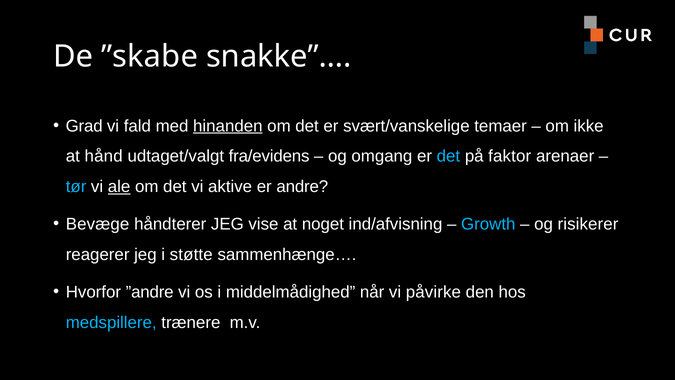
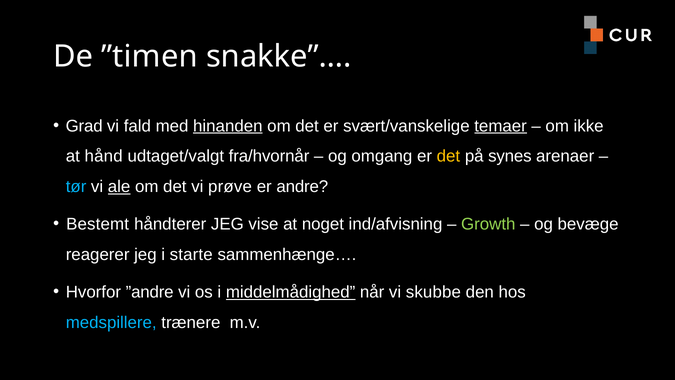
”skabe: ”skabe -> ”timen (150, 57)
temaer underline: none -> present (501, 126)
fra/evidens: fra/evidens -> fra/hvornår (269, 156)
det colour: light blue -> yellow (448, 156)
faktor: faktor -> synes (510, 156)
aktive: aktive -> prøve (230, 187)
Bevæge: Bevæge -> Bestemt (98, 224)
Growth colour: light blue -> light green (488, 224)
risikerer: risikerer -> bevæge (588, 224)
støtte: støtte -> starte (191, 254)
middelmådighed underline: none -> present (291, 292)
påvirke: påvirke -> skubbe (433, 292)
